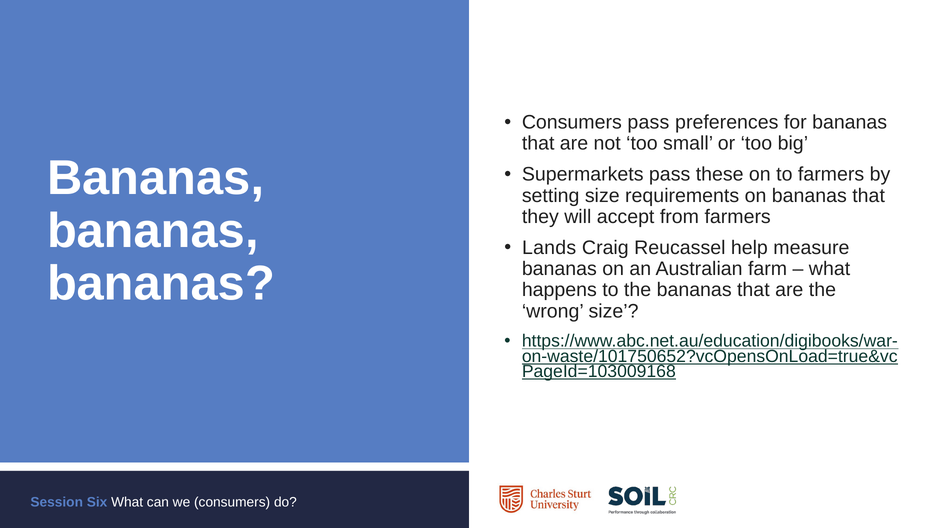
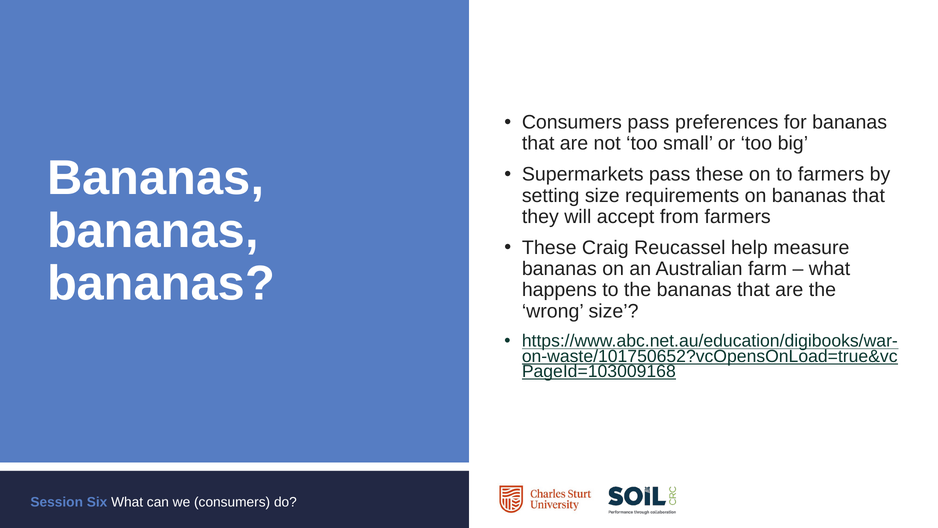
Lands: Lands -> These (549, 247)
